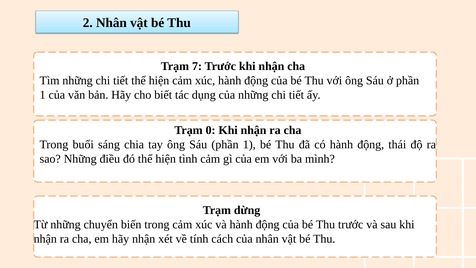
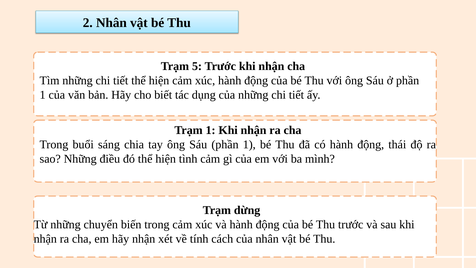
7: 7 -> 5 (197, 66)
Trạm 0: 0 -> 1 (211, 130)
